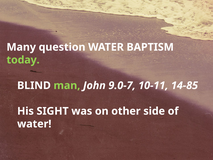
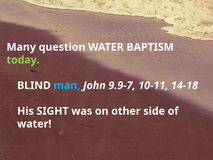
man colour: light green -> light blue (67, 85)
9.0-7: 9.0-7 -> 9.9-7 (122, 85)
14-85: 14-85 -> 14-18 (185, 85)
